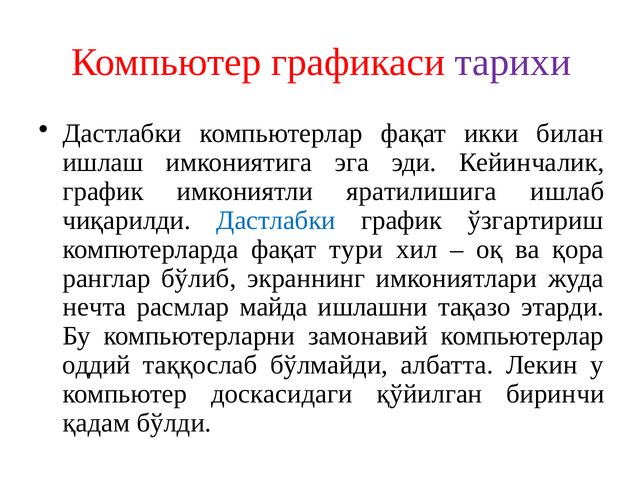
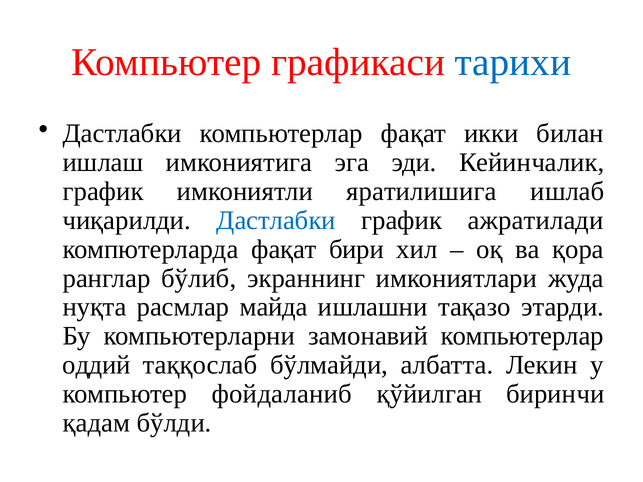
тарихи colour: purple -> blue (513, 62)
ўзгартириш: ўзгартириш -> ажратилади (536, 220)
тури: тури -> бири (357, 249)
нечта: нечта -> нуқта (95, 307)
доскасидаги: доскасидаги -> фойдаланиб (282, 394)
